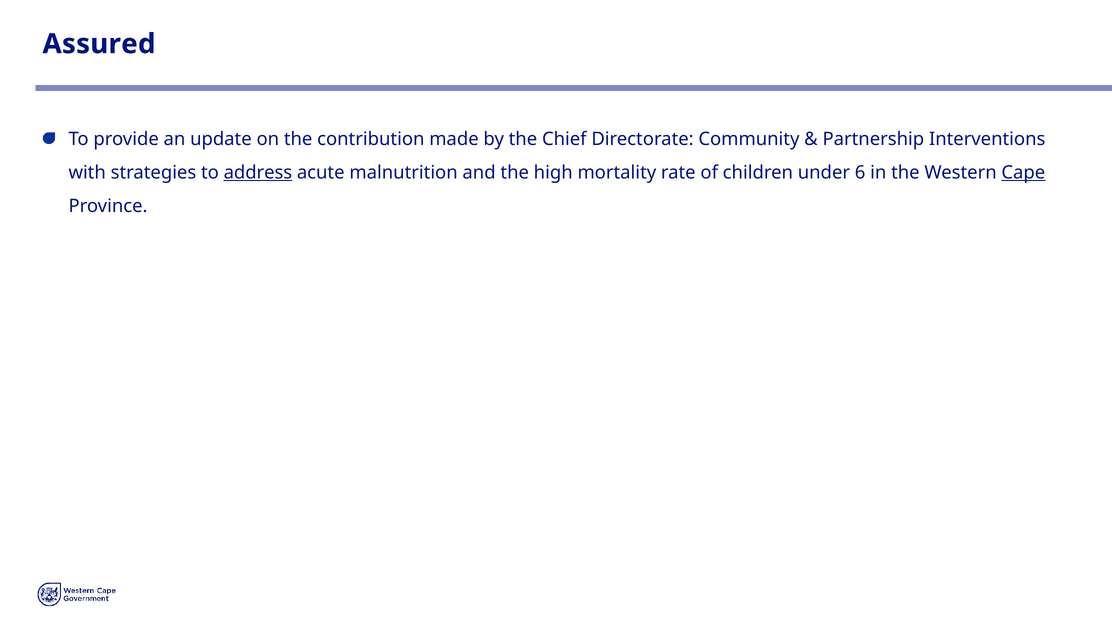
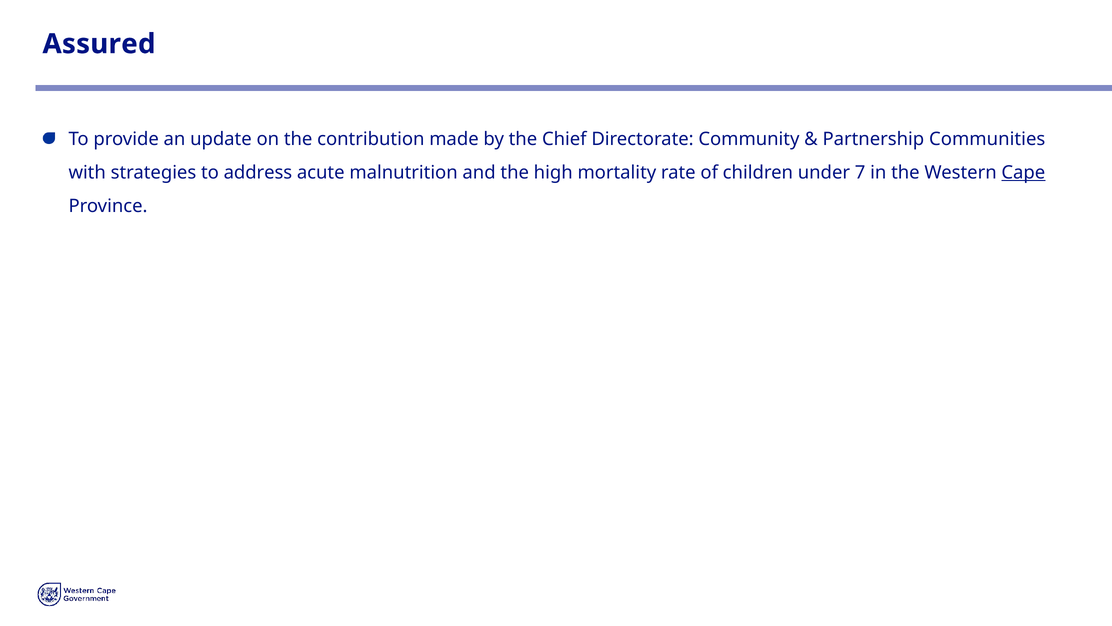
Interventions: Interventions -> Communities (987, 139)
address underline: present -> none (258, 172)
6: 6 -> 7 (860, 172)
